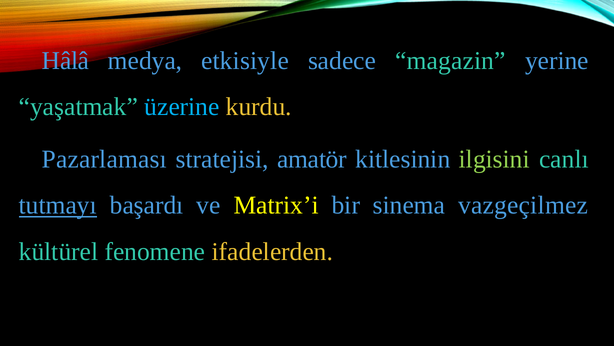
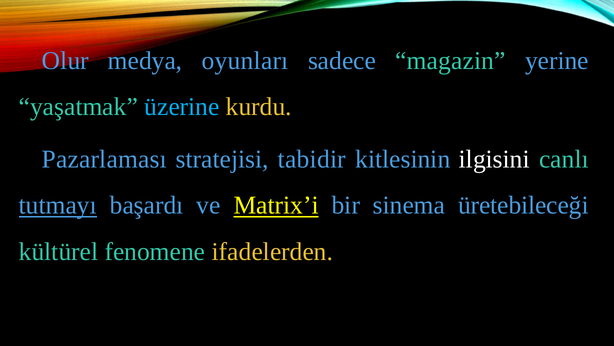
Hâlâ: Hâlâ -> Olur (65, 61)
etkisiyle: etkisiyle -> oyunları (245, 61)
amatör: amatör -> tabidir (312, 159)
ilgisini colour: light green -> white (494, 159)
Matrix’i underline: none -> present (276, 205)
vazgeçilmez: vazgeçilmez -> üretebileceği (523, 205)
